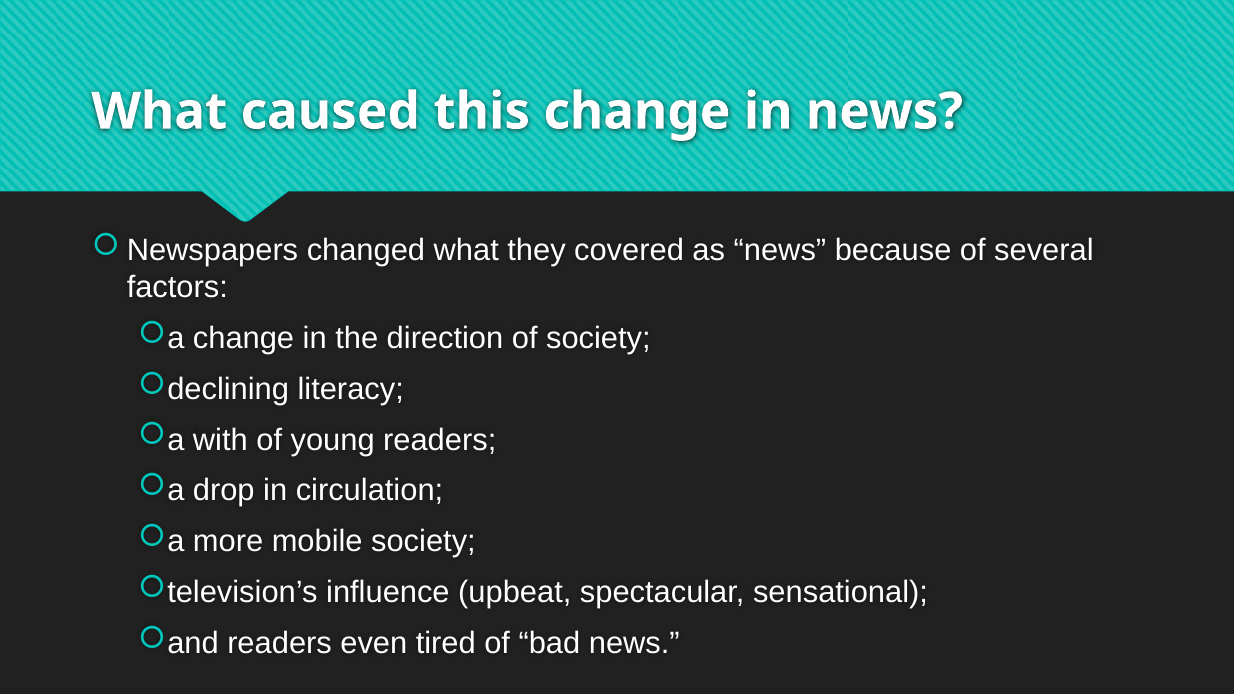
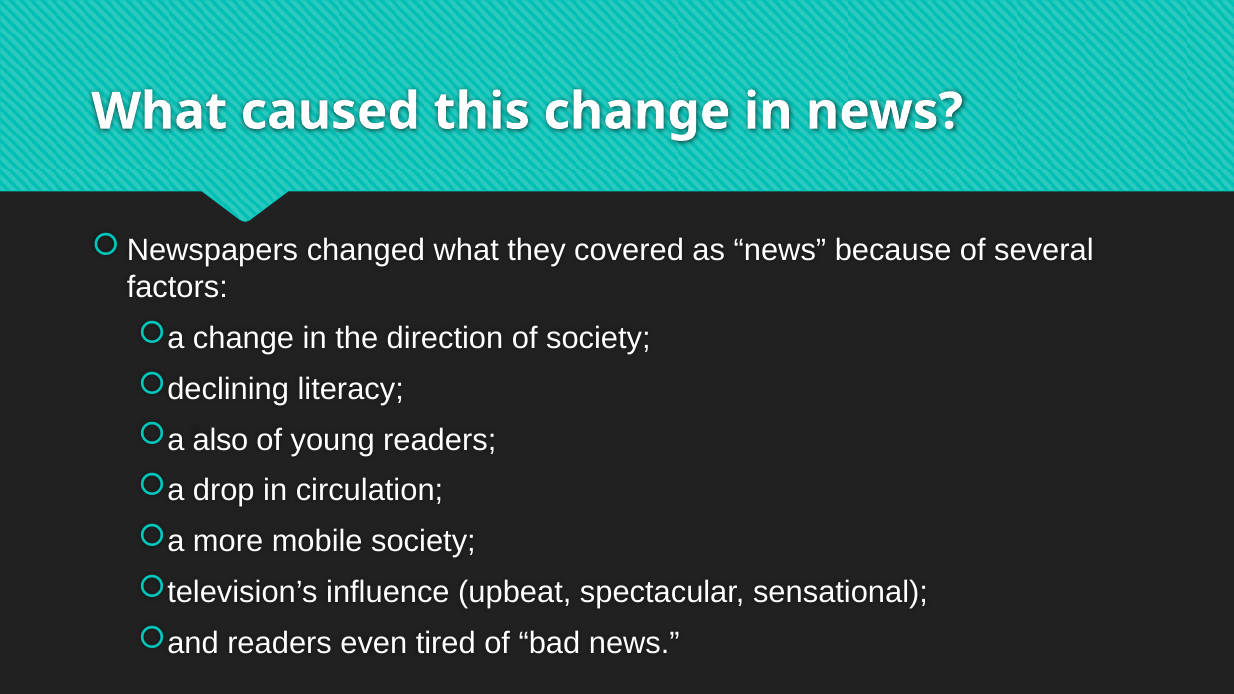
with: with -> also (221, 440)
